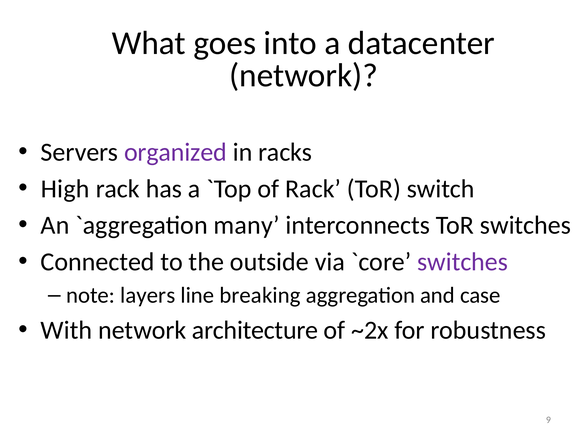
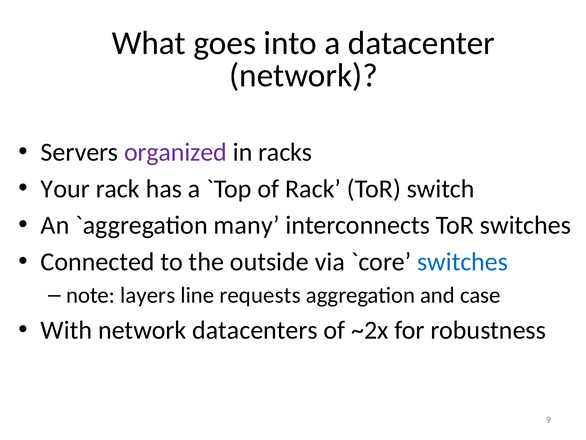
High: High -> Your (65, 189)
switches colour: purple -> blue (463, 262)
breaking: breaking -> requests (260, 295)
architecture: architecture -> datacenters (255, 330)
